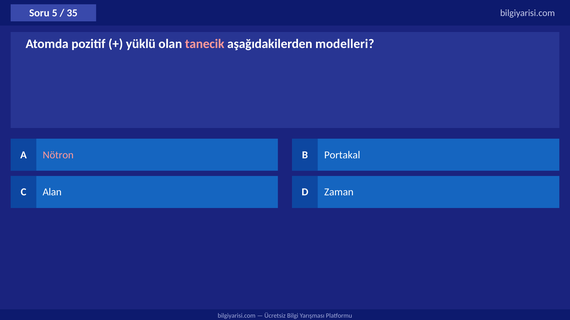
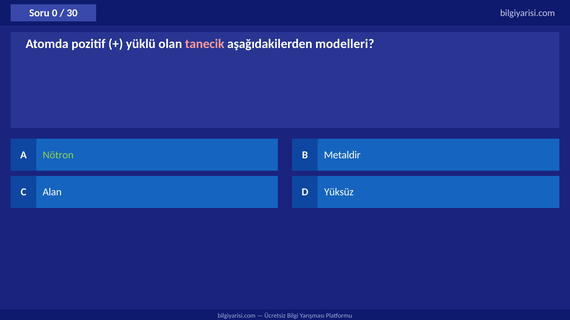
5: 5 -> 0 (55, 13)
35: 35 -> 30 (72, 13)
Nötron colour: pink -> light green (58, 155)
Portakal: Portakal -> Metaldir (342, 155)
Zaman: Zaman -> Yüksüz (339, 192)
